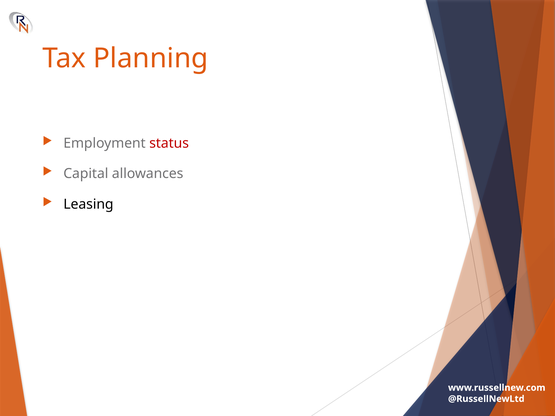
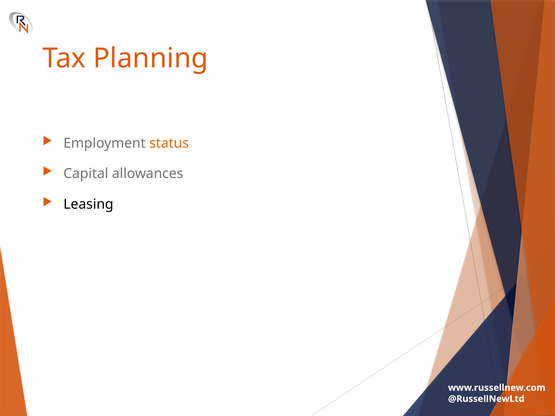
status colour: red -> orange (169, 143)
